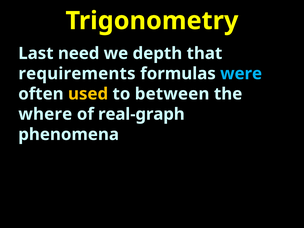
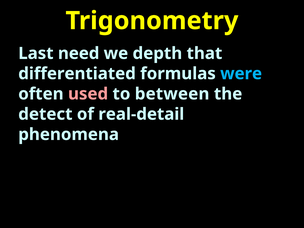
requirements: requirements -> differentiated (77, 74)
used colour: yellow -> pink (88, 94)
where: where -> detect (45, 114)
real-graph: real-graph -> real-detail (141, 114)
